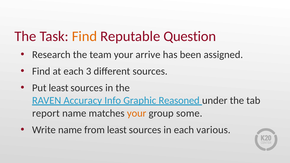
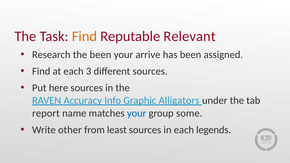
Question: Question -> Relevant (190, 36)
the team: team -> been (100, 55)
Put least: least -> here (59, 88)
Reasoned: Reasoned -> Alligators (179, 100)
your colour: orange -> blue (137, 113)
Write name: name -> other (70, 130)
various: various -> legends (214, 130)
